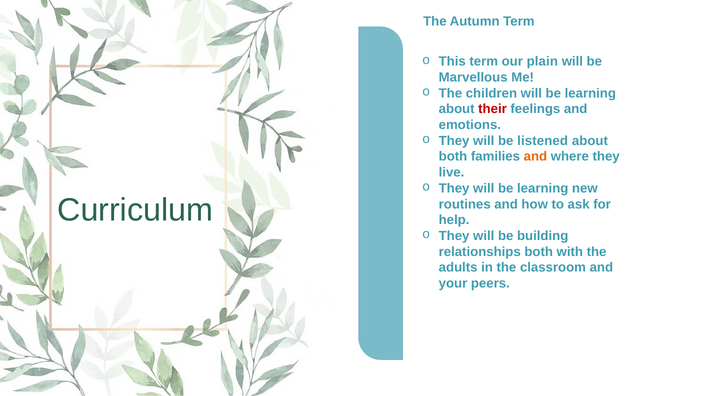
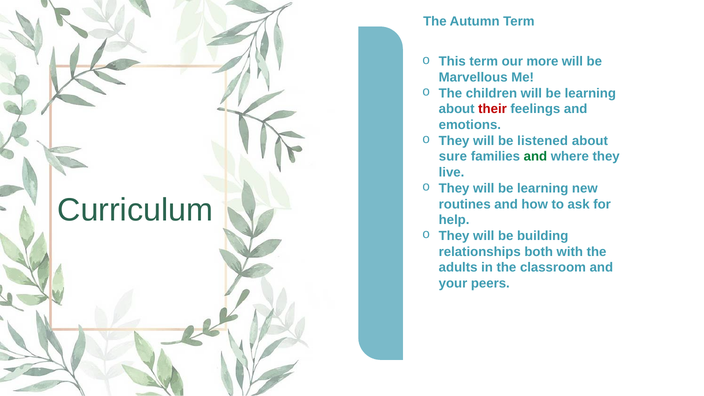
plain: plain -> more (542, 62)
both: both -> sure (453, 157)
and colour: orange -> green (535, 157)
